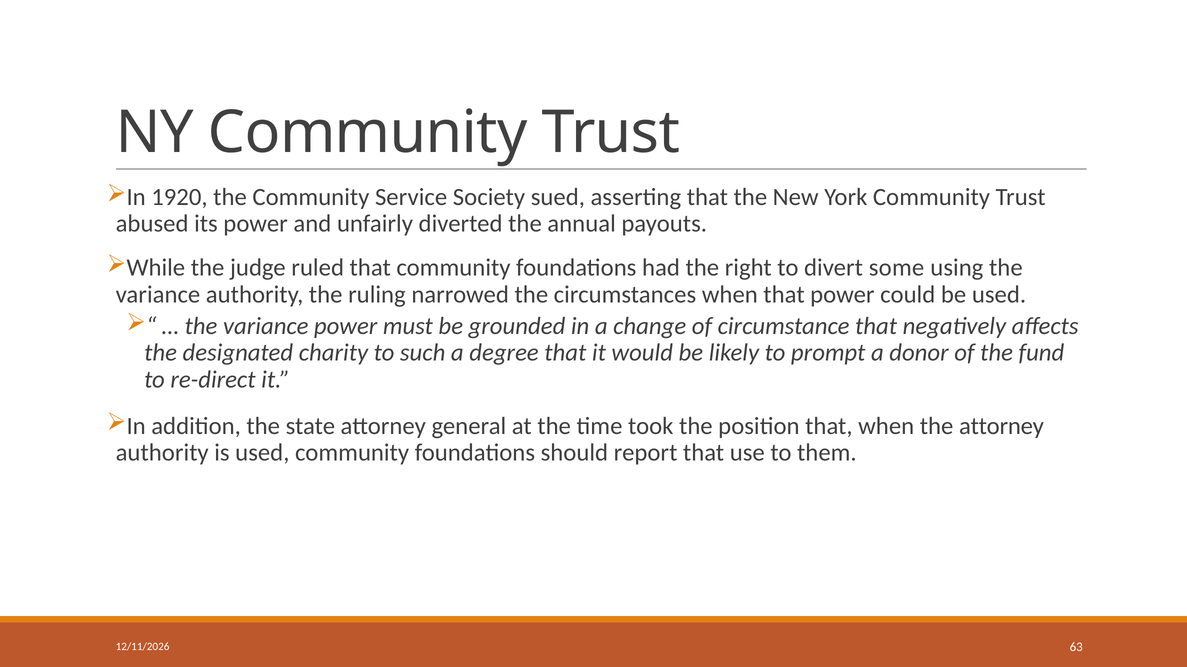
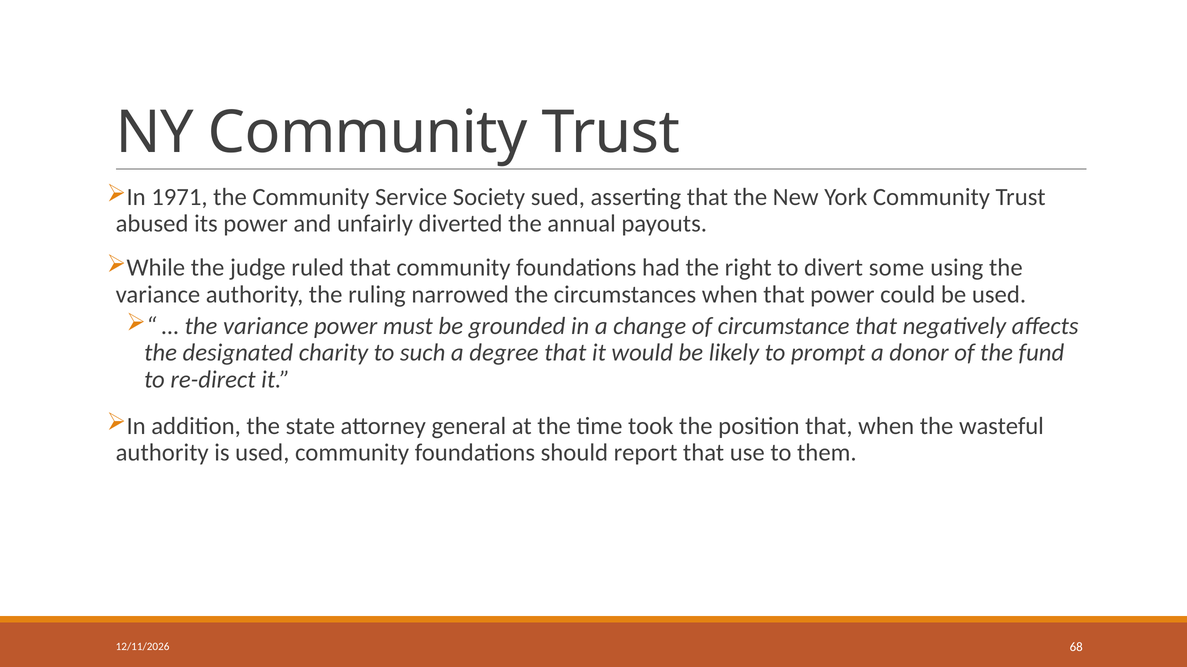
1920: 1920 -> 1971 (179, 197)
the attorney: attorney -> wasteful (1001, 426)
63: 63 -> 68 (1076, 647)
